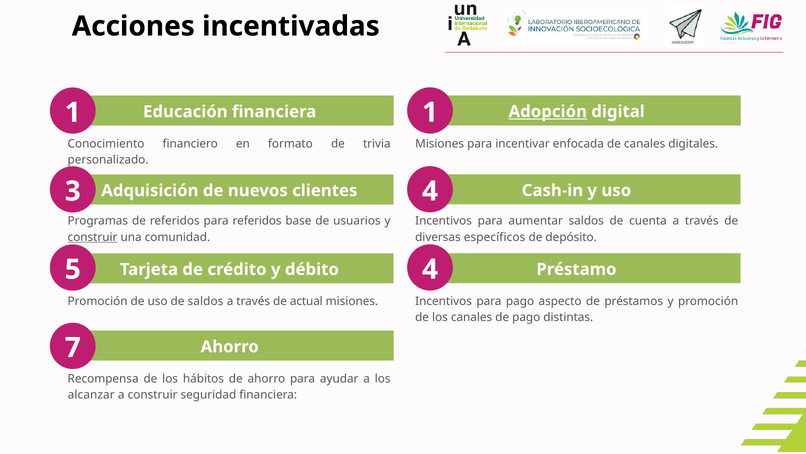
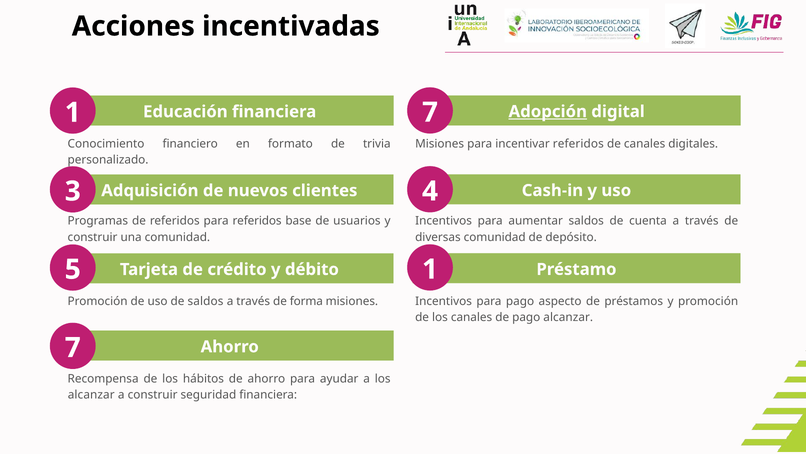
1: 1 -> 7 (430, 112)
incentivar enfocada: enfocada -> referidos (578, 143)
construir underline: present -> none (93, 237)
específicos: específicos -> comunidad (495, 237)
4: 4 -> 1 (430, 269)
actual: actual -> forma (306, 301)
pago distintas: distintas -> alcanzar (568, 317)
